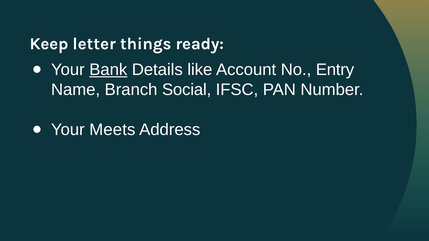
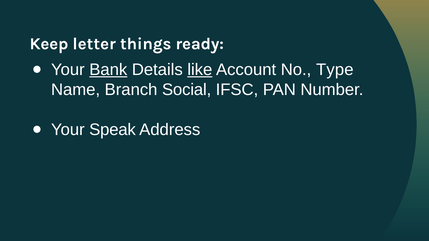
like underline: none -> present (200, 70)
Entry: Entry -> Type (335, 70)
Meets: Meets -> Speak (113, 130)
